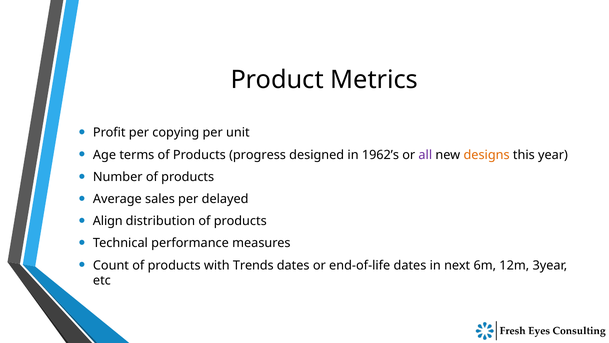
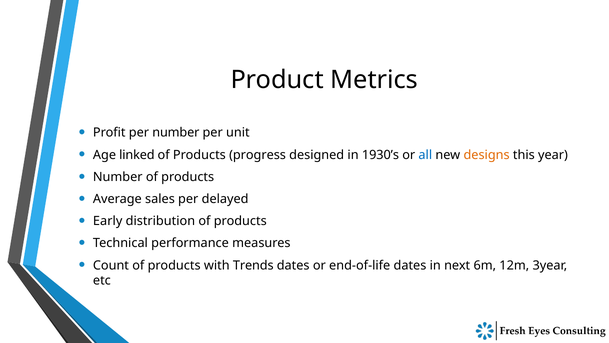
per copying: copying -> number (176, 133)
terms: terms -> linked (137, 155)
1962’s: 1962’s -> 1930’s (380, 155)
all colour: purple -> blue (425, 155)
Align: Align -> Early (108, 221)
